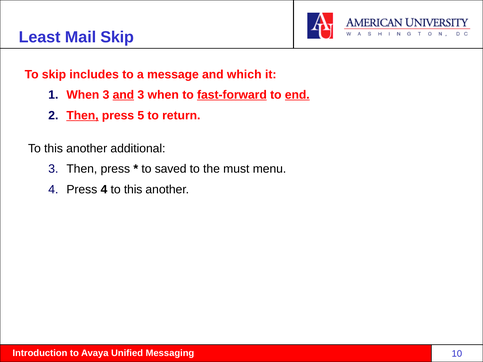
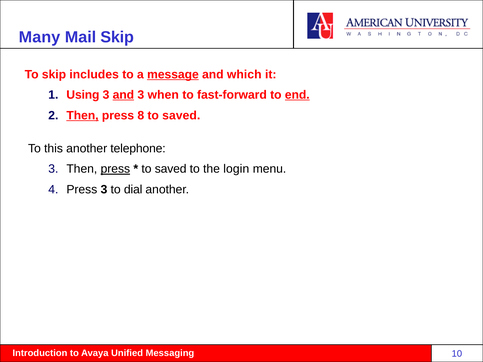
Least: Least -> Many (39, 37)
message underline: none -> present (173, 74)
When: When -> Using (83, 95)
fast-forward underline: present -> none (232, 95)
5: 5 -> 8 (141, 115)
return: return -> saved (181, 115)
additional: additional -> telephone (138, 149)
press underline: none -> present (115, 169)
must: must -> login (236, 169)
Press 4: 4 -> 3 (104, 190)
this: this -> dial (133, 190)
